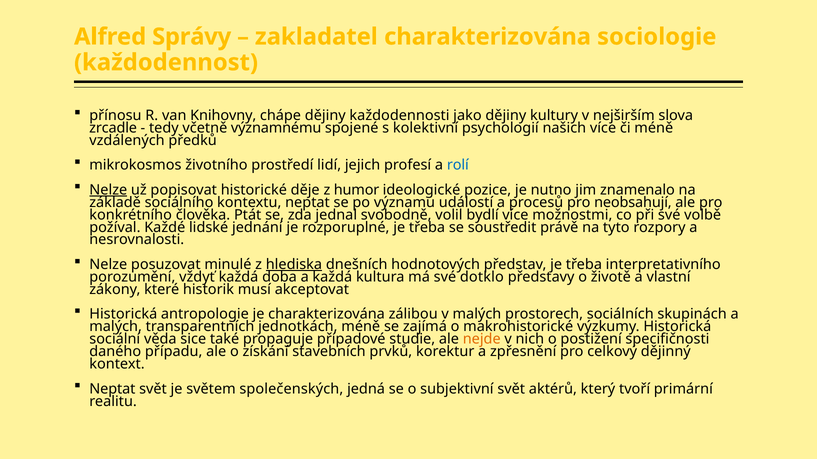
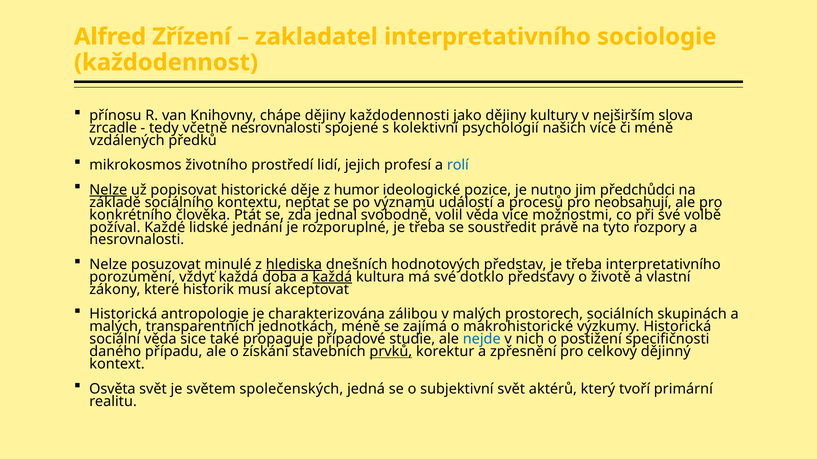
Správy: Správy -> Zřízení (192, 37)
zakladatel charakterizována: charakterizována -> interpretativního (487, 37)
včetně významnému: významnému -> nesrovnalosti (276, 128)
znamenalo: znamenalo -> předchůdci (638, 190)
volil bydlí: bydlí -> věda (483, 215)
každá underline: none -> present (332, 277)
nejde colour: orange -> blue (482, 339)
prvků underline: none -> present (391, 352)
Neptat: Neptat -> Osvěta (112, 389)
